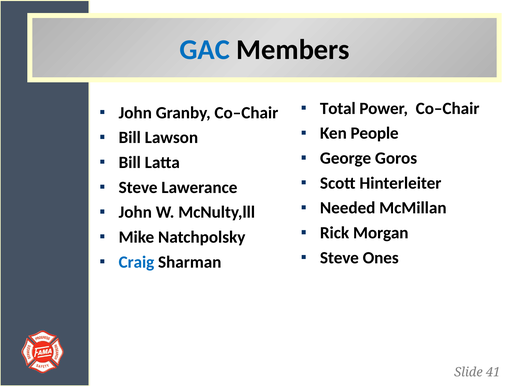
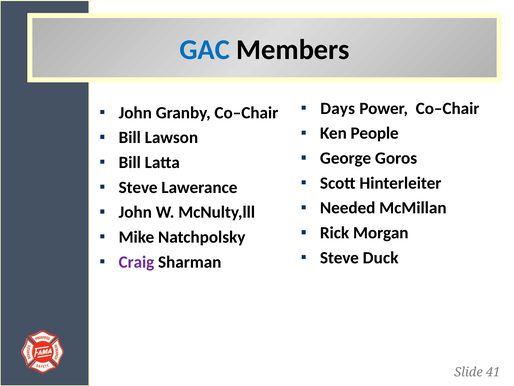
Total: Total -> Days (338, 108)
Ones: Ones -> Duck (381, 257)
Craig colour: blue -> purple (136, 262)
